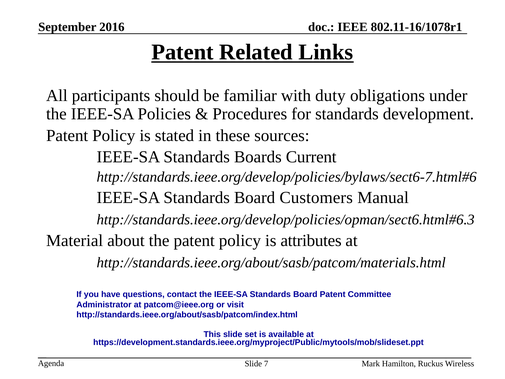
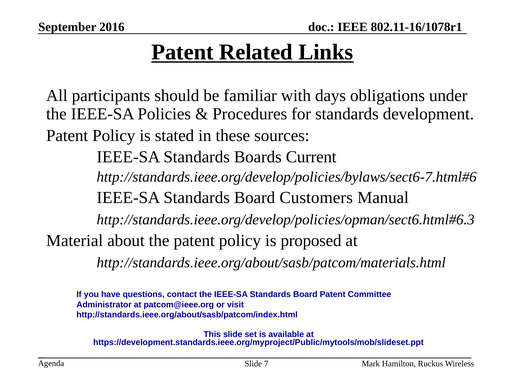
duty: duty -> days (331, 96)
attributes: attributes -> proposed (311, 240)
